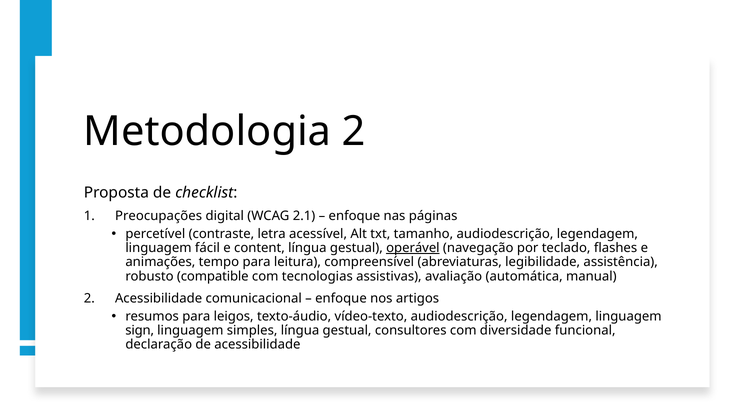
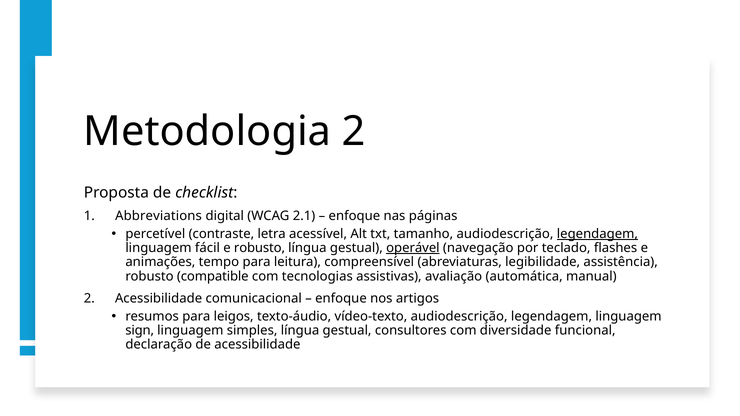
Preocupações: Preocupações -> Abbreviations (159, 216)
legendagem underline: none -> present (597, 234)
e content: content -> robusto (259, 248)
